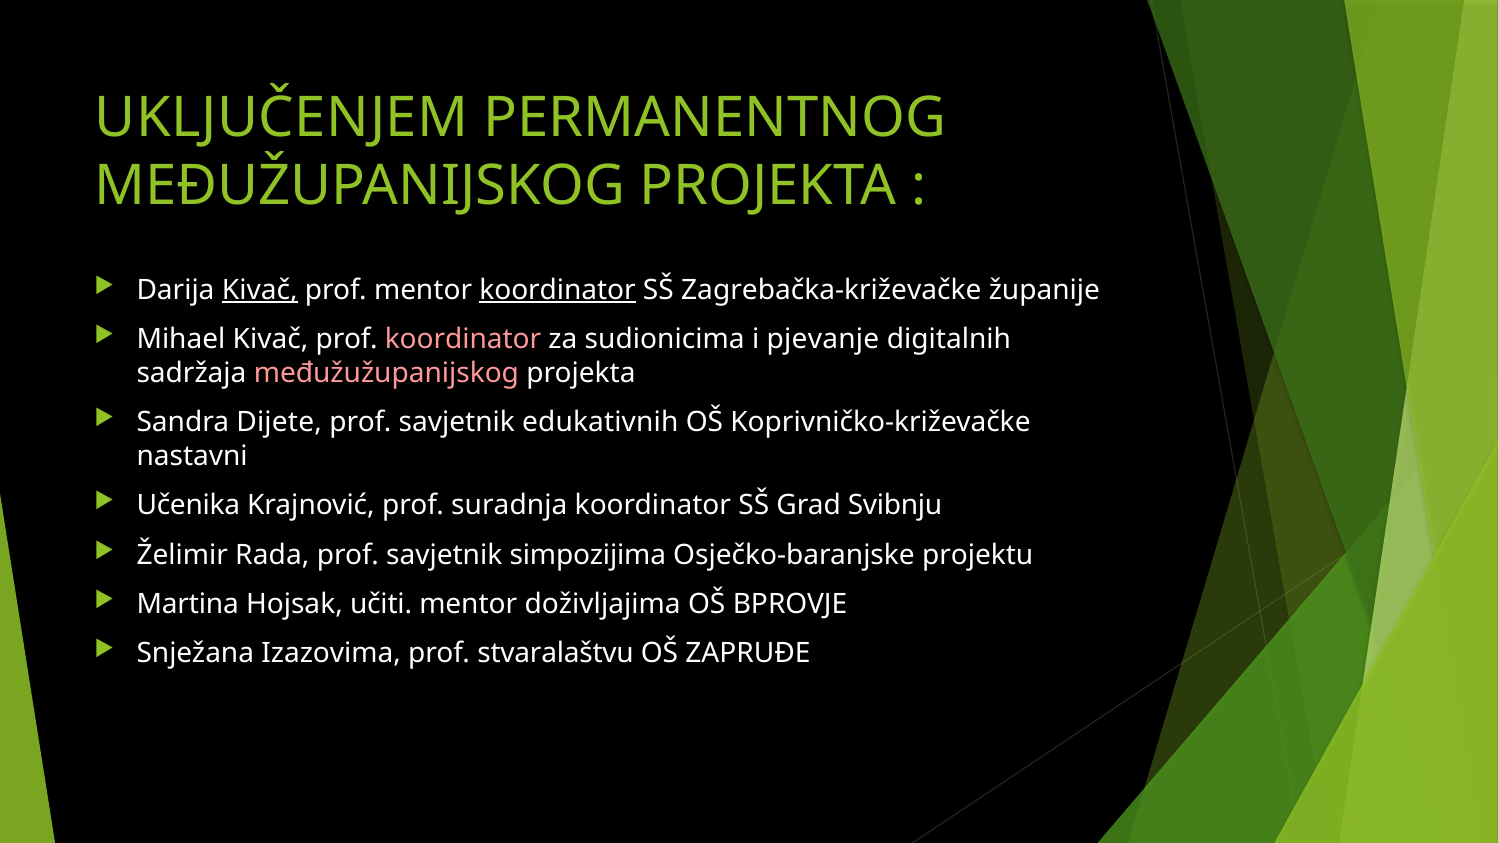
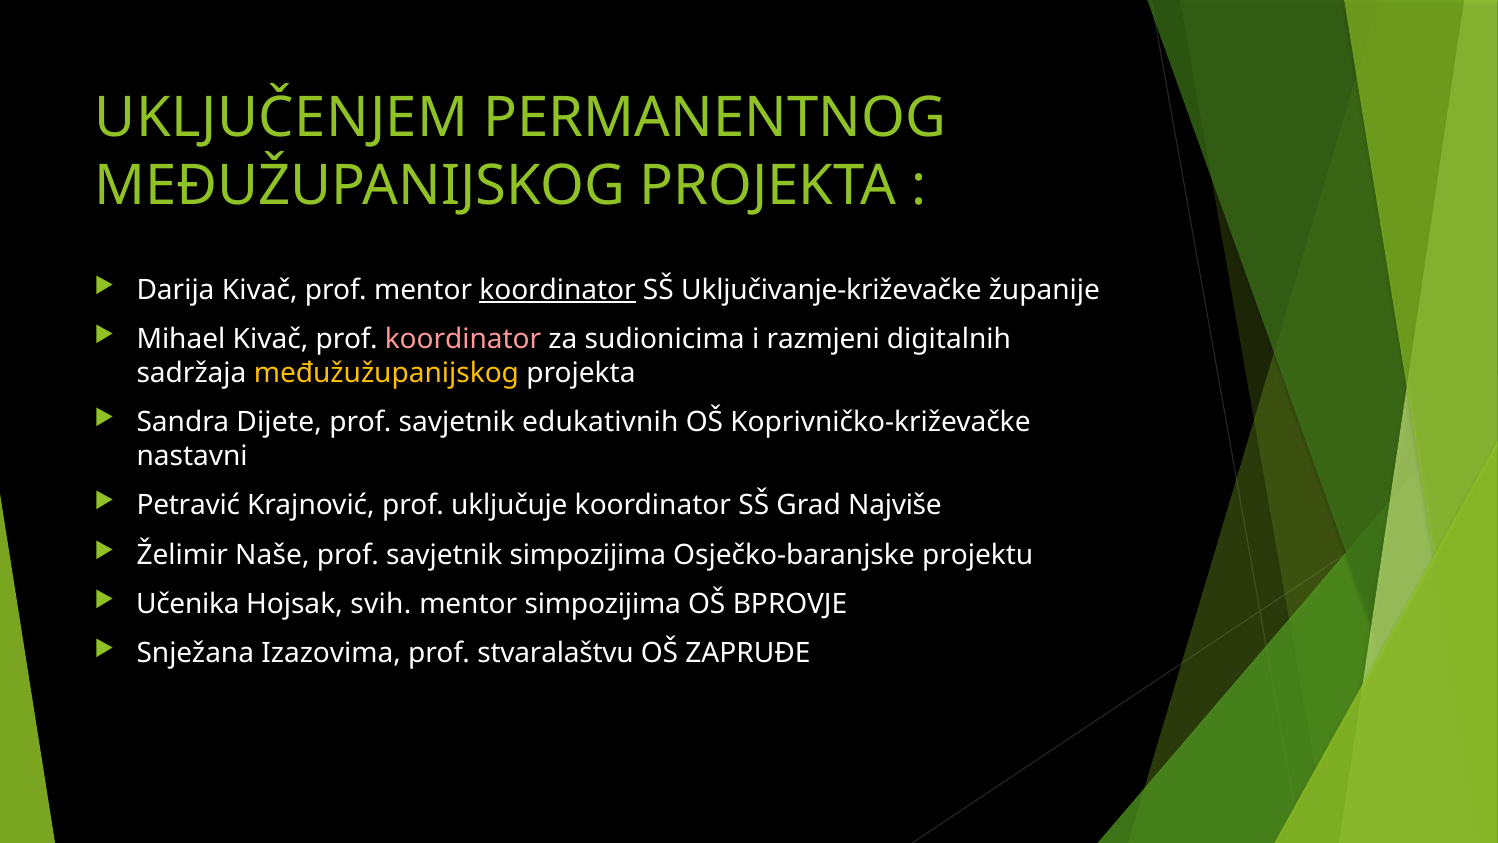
Kivač underline: present -> none (260, 290)
Zagrebačka-križevačke: Zagrebačka-križevačke -> Uključivanje-križevačke (831, 290)
pjevanje: pjevanje -> razmjeni (823, 339)
međužužupanijskog colour: pink -> yellow (386, 373)
Učenika: Učenika -> Petravić (188, 505)
suradnja: suradnja -> uključuje (509, 505)
Svibnju: Svibnju -> Najviše (895, 505)
Rada: Rada -> Naše (272, 555)
Martina: Martina -> Učenika (188, 604)
učiti: učiti -> svih (381, 604)
mentor doživljajima: doživljajima -> simpozijima (603, 604)
